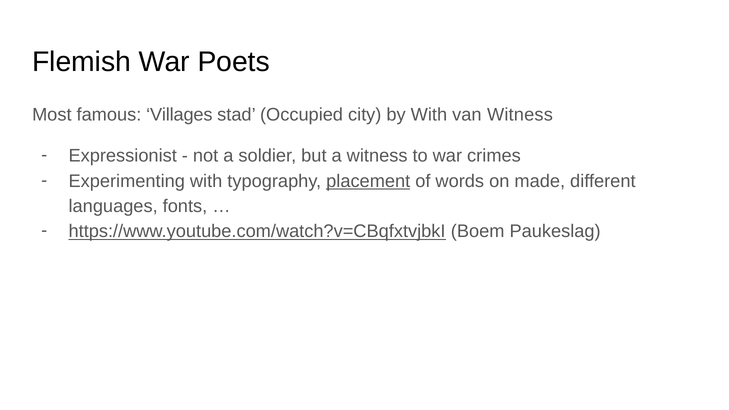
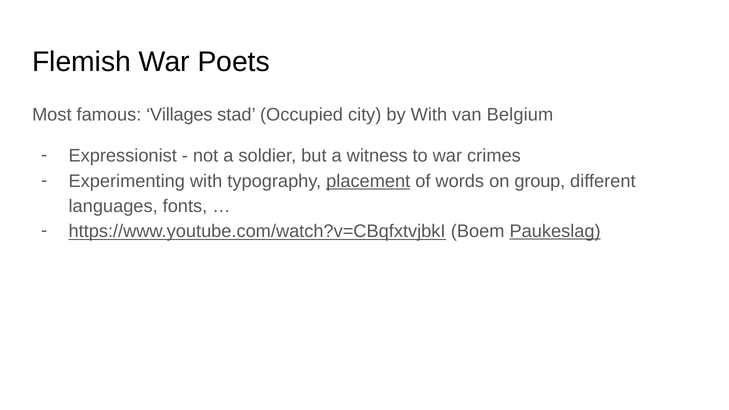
van Witness: Witness -> Belgium (520, 115)
made: made -> group (540, 181)
Paukeslag underline: none -> present (555, 231)
